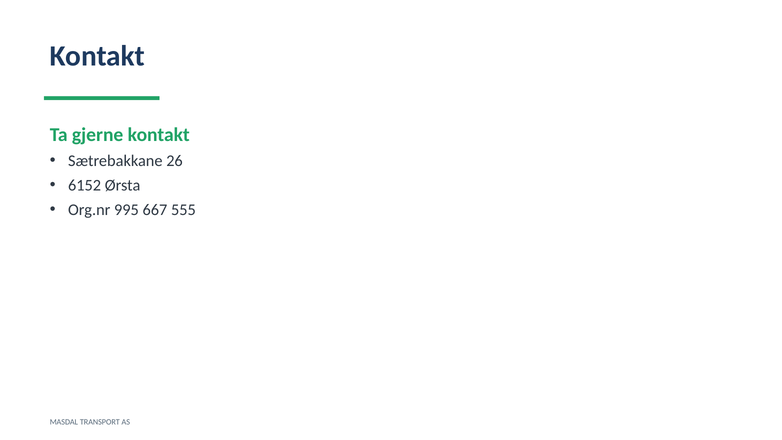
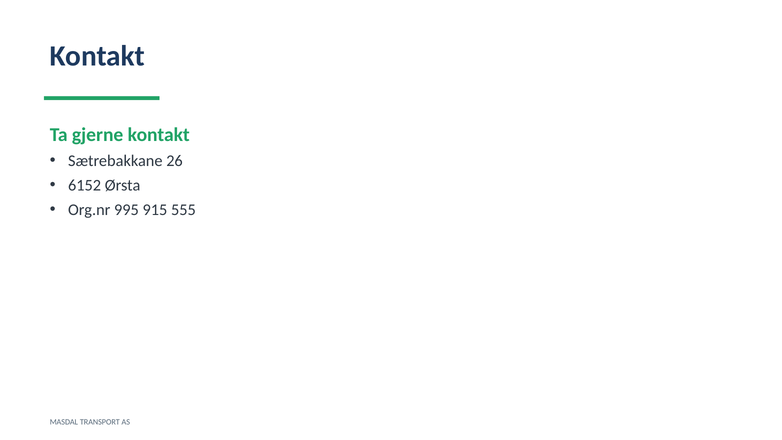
667: 667 -> 915 (155, 210)
